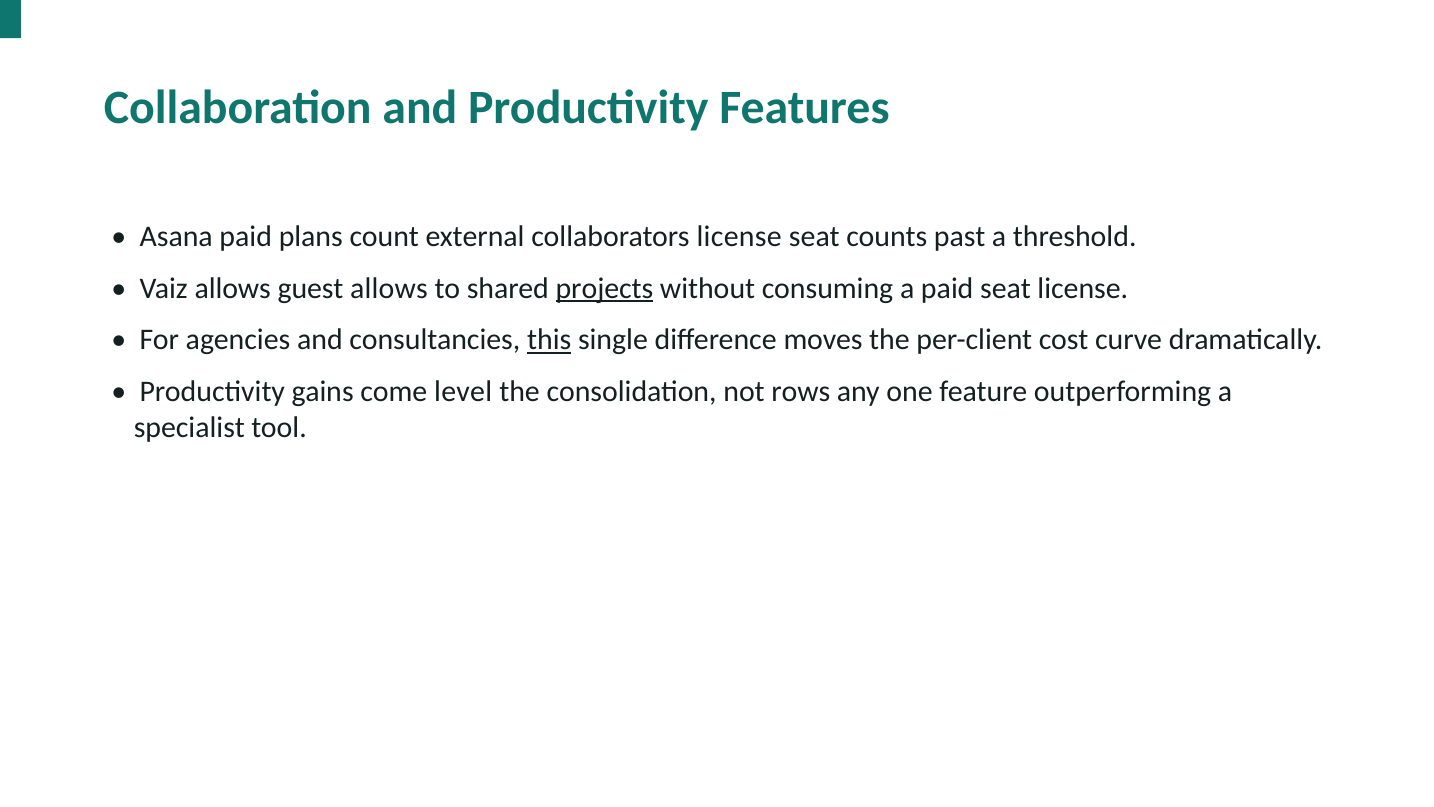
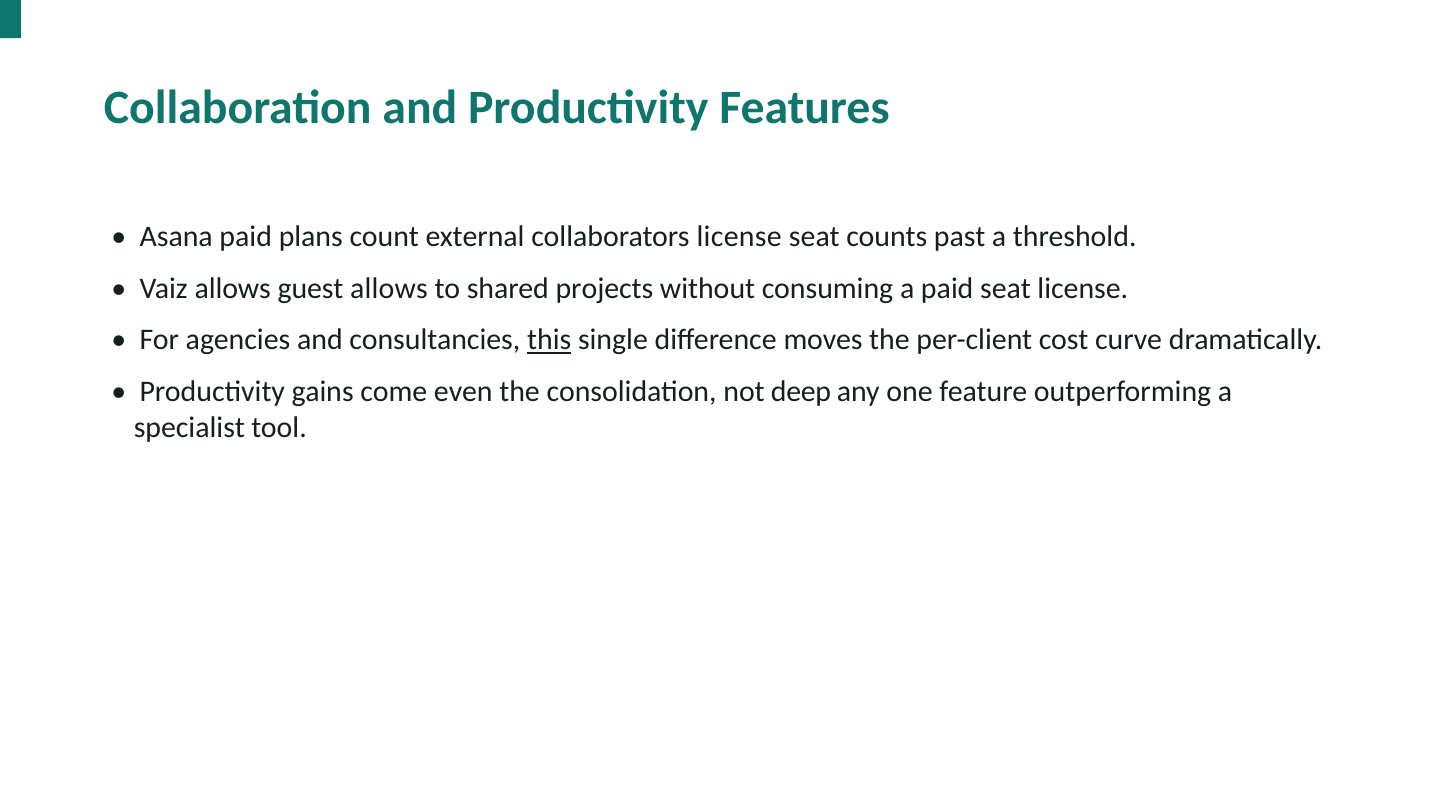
projects underline: present -> none (604, 288)
level: level -> even (463, 392)
rows: rows -> deep (801, 392)
